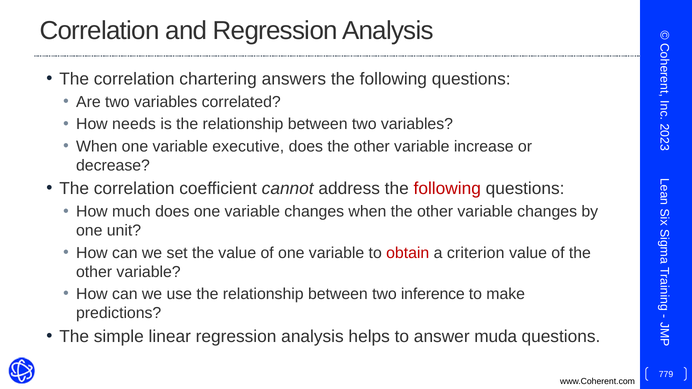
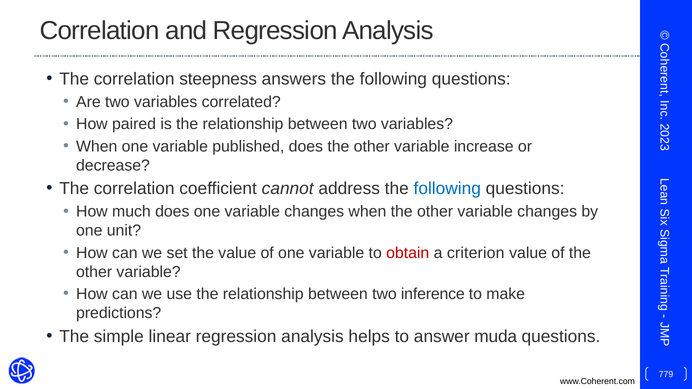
chartering: chartering -> steepness (218, 79)
needs: needs -> paired (134, 124)
executive: executive -> published (248, 146)
following colour: red -> blue (447, 189)
